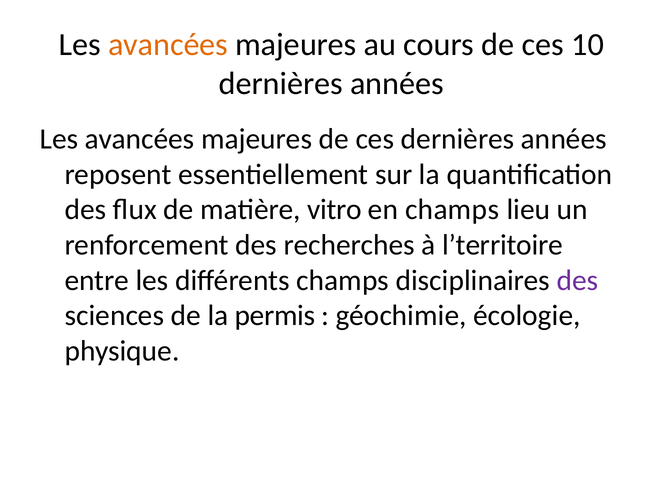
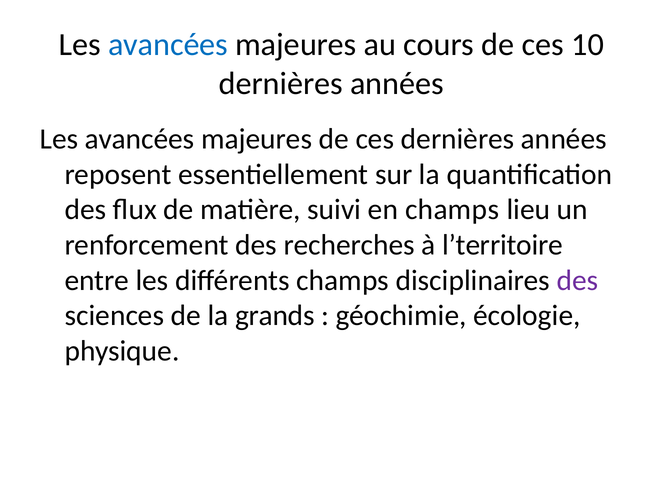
avancées colour: orange -> blue (168, 45)
vitro: vitro -> suivi (334, 210)
permis: permis -> grands (275, 316)
